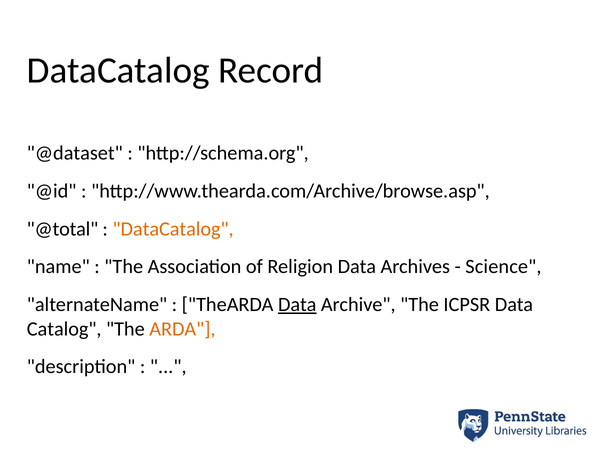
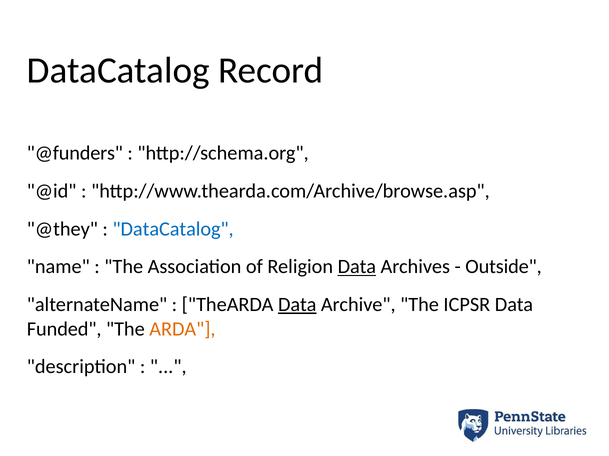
@dataset: @dataset -> @funders (75, 154)
@total: @total -> @they (62, 229)
DataCatalog colour: orange -> blue (173, 229)
Data underline: none -> present (357, 267)
Science: Science -> Outside (504, 267)
Catalog: Catalog -> Funded (64, 329)
